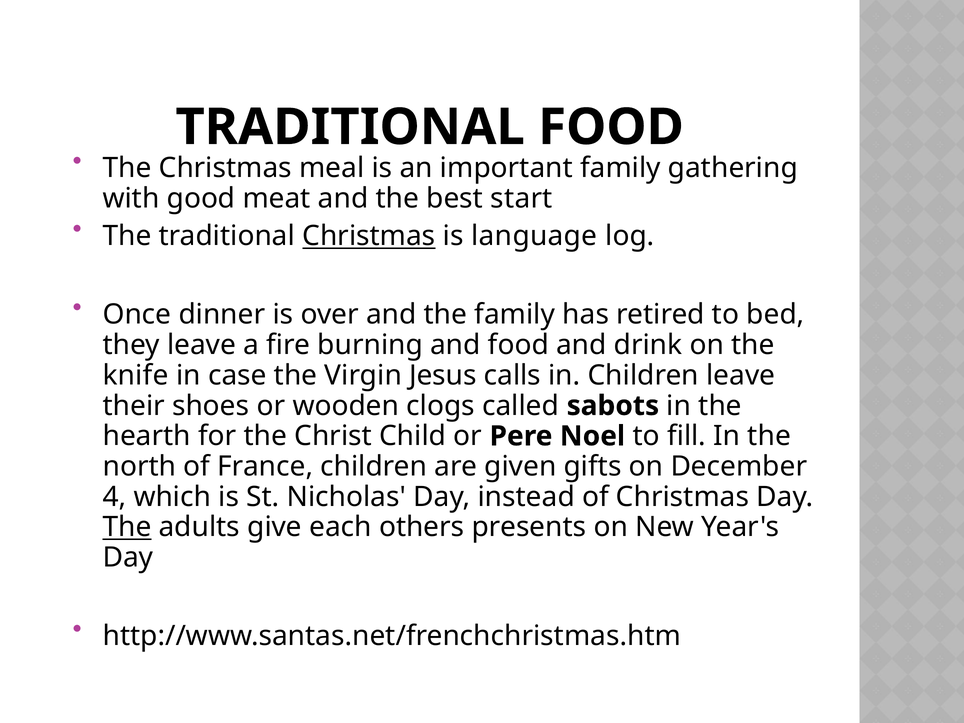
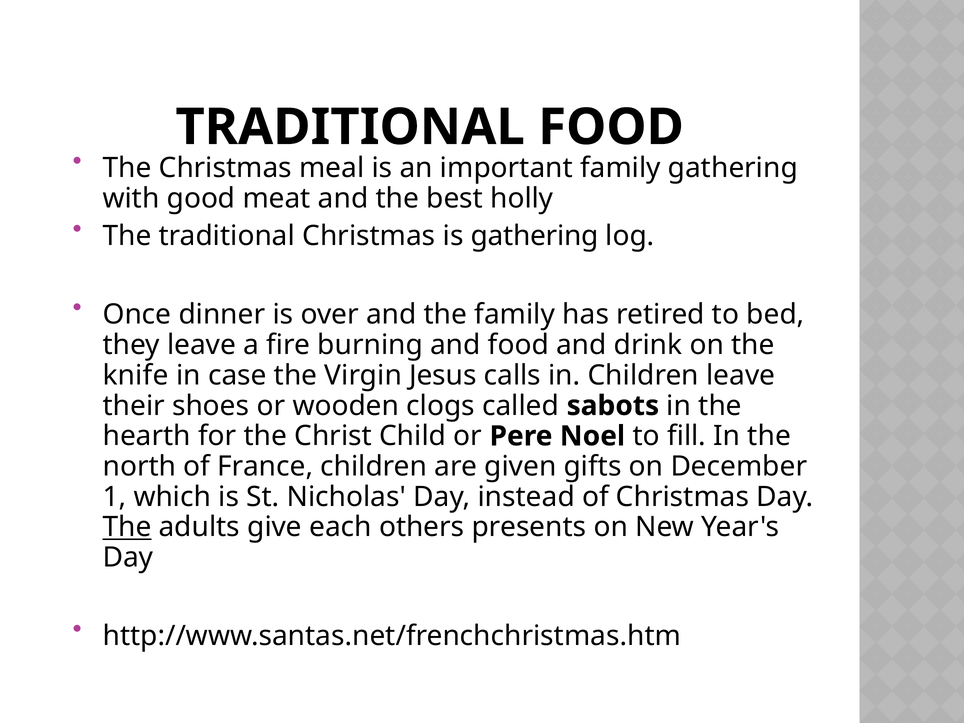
start: start -> holly (522, 199)
Christmas underline: present -> none (369, 236)
is language: language -> gathering (535, 236)
4: 4 -> 1 (114, 497)
